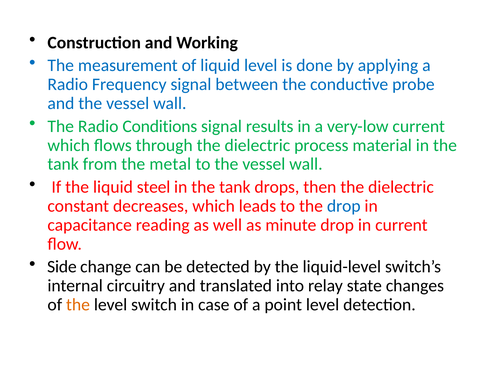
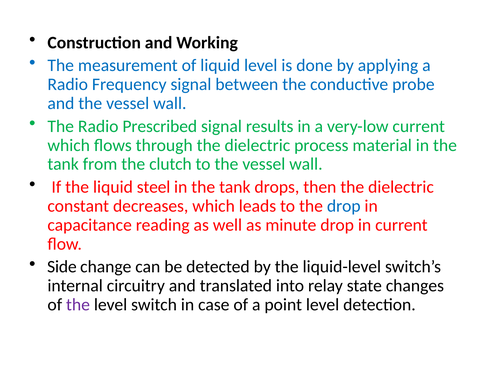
Conditions: Conditions -> Prescribed (160, 126)
metal: metal -> clutch (170, 164)
the colour: orange -> purple (78, 305)
